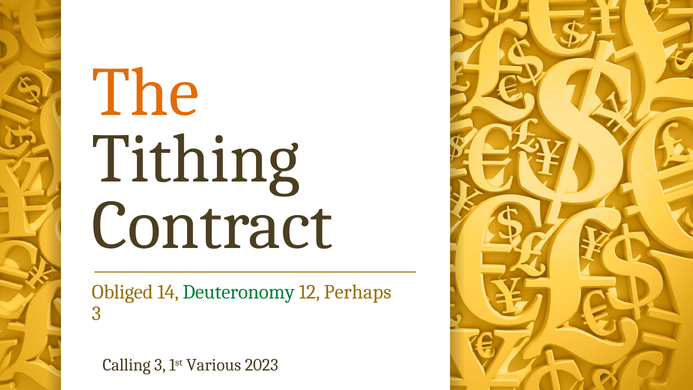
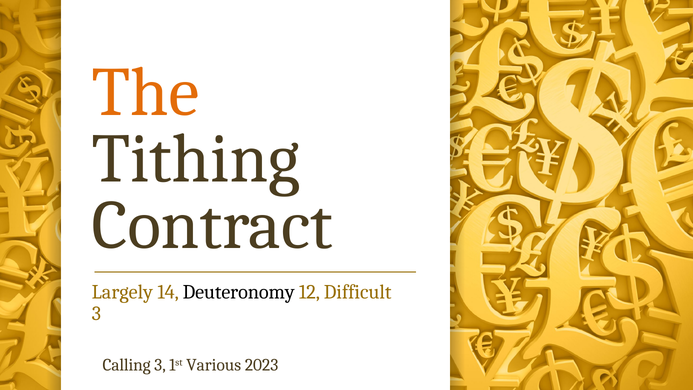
Obliged: Obliged -> Largely (122, 292)
Deuteronomy colour: green -> black (239, 292)
Perhaps: Perhaps -> Difficult (358, 292)
